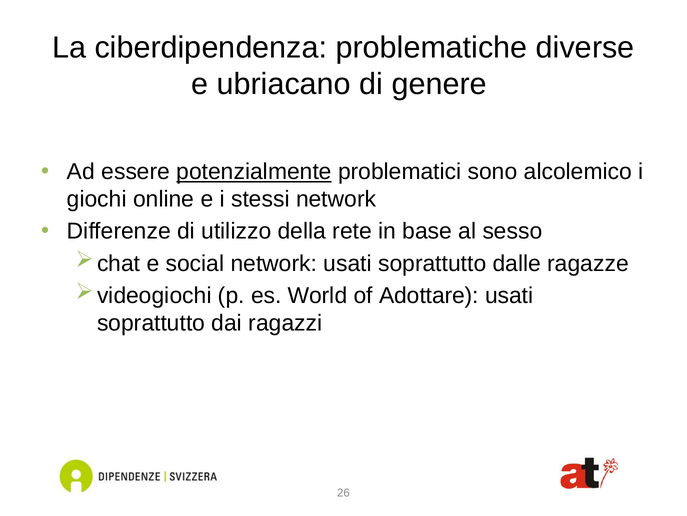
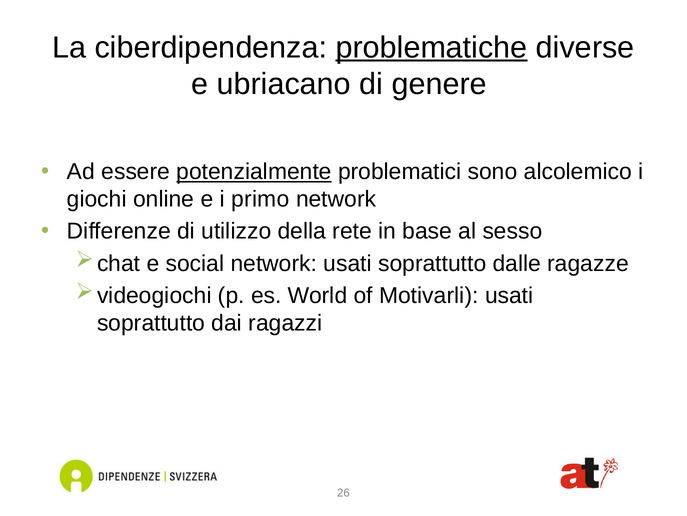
problematiche underline: none -> present (432, 47)
stessi: stessi -> primo (260, 199)
Adottare: Adottare -> Motivarli (429, 295)
